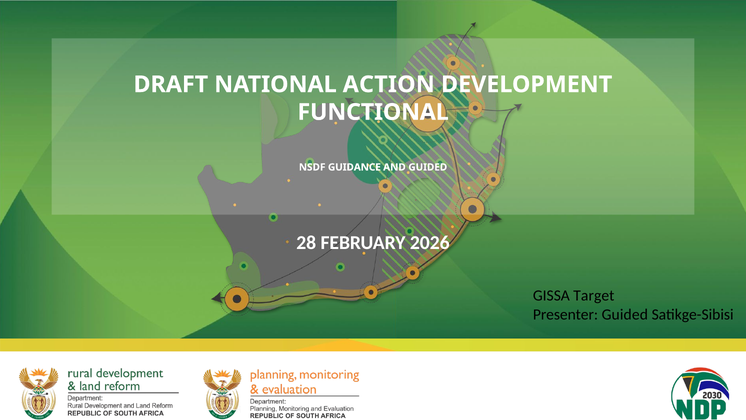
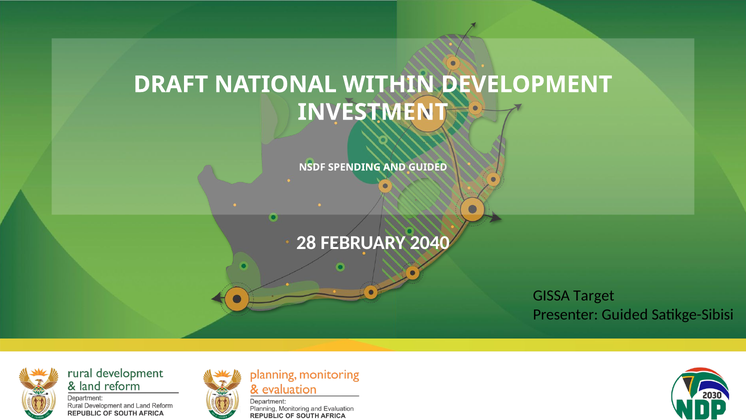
ACTION: ACTION -> WITHIN (389, 84)
FUNCTIONAL: FUNCTIONAL -> INVESTMENT (373, 112)
GUIDANCE: GUIDANCE -> SPENDING (354, 167)
2026: 2026 -> 2040 (430, 243)
